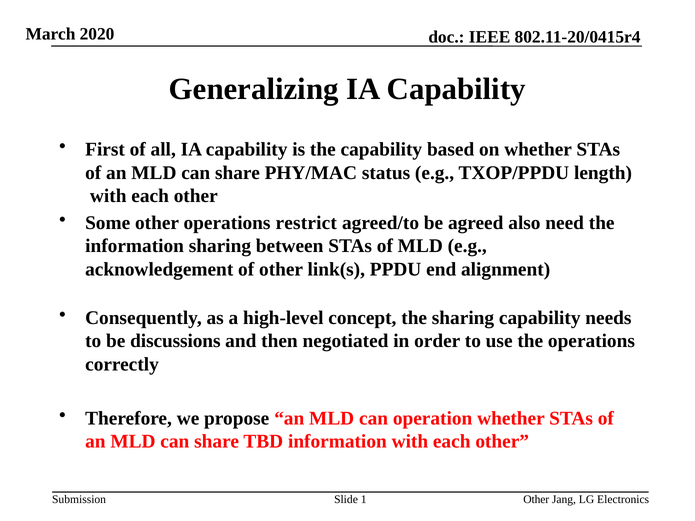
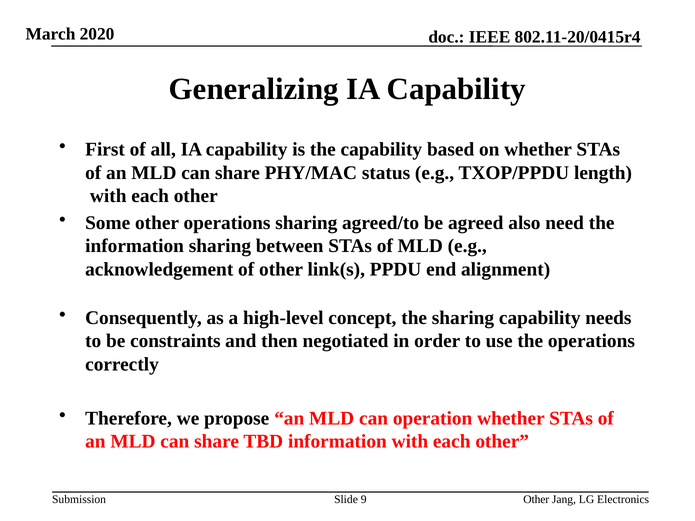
operations restrict: restrict -> sharing (306, 223)
discussions: discussions -> constraints (175, 341)
1: 1 -> 9 (364, 500)
